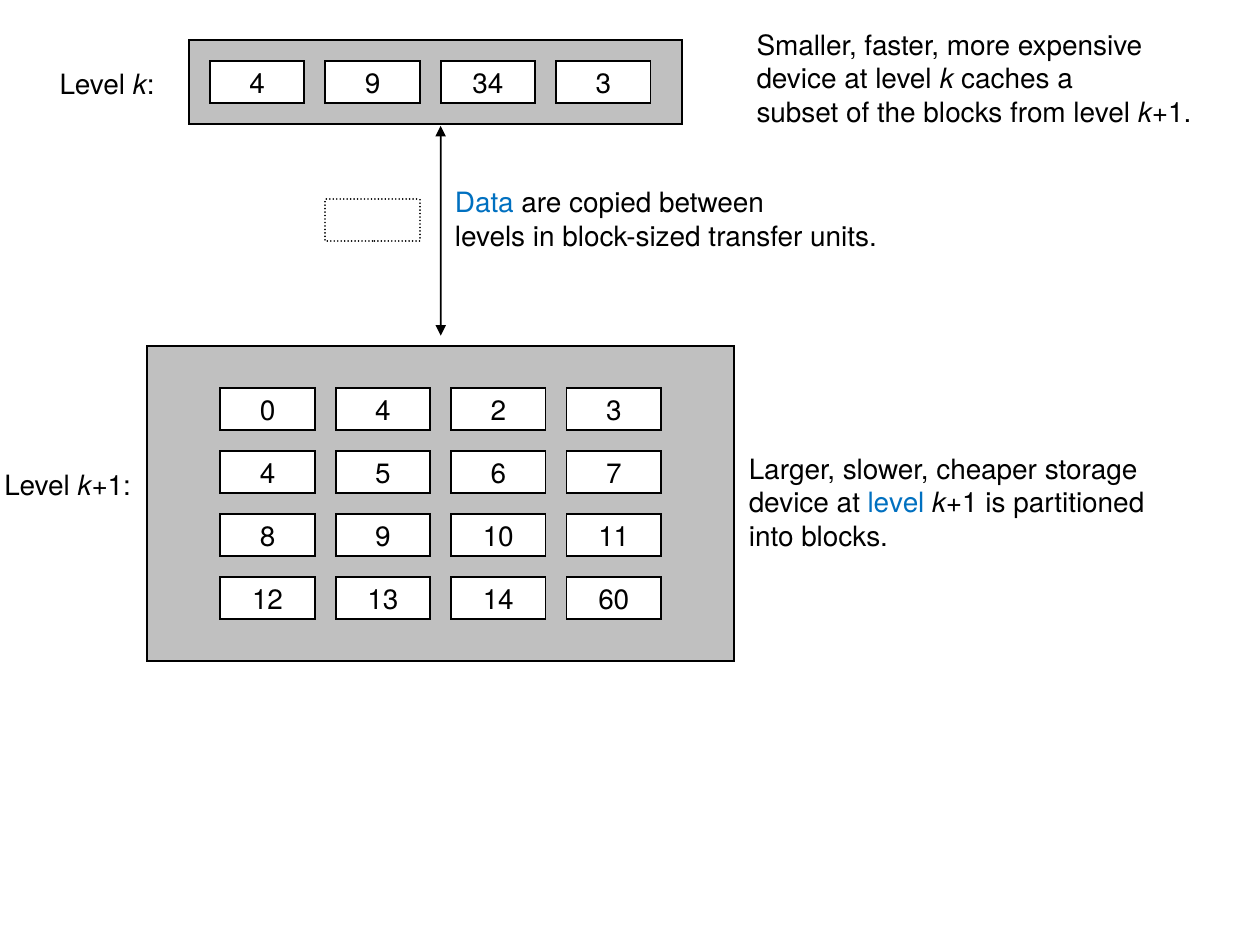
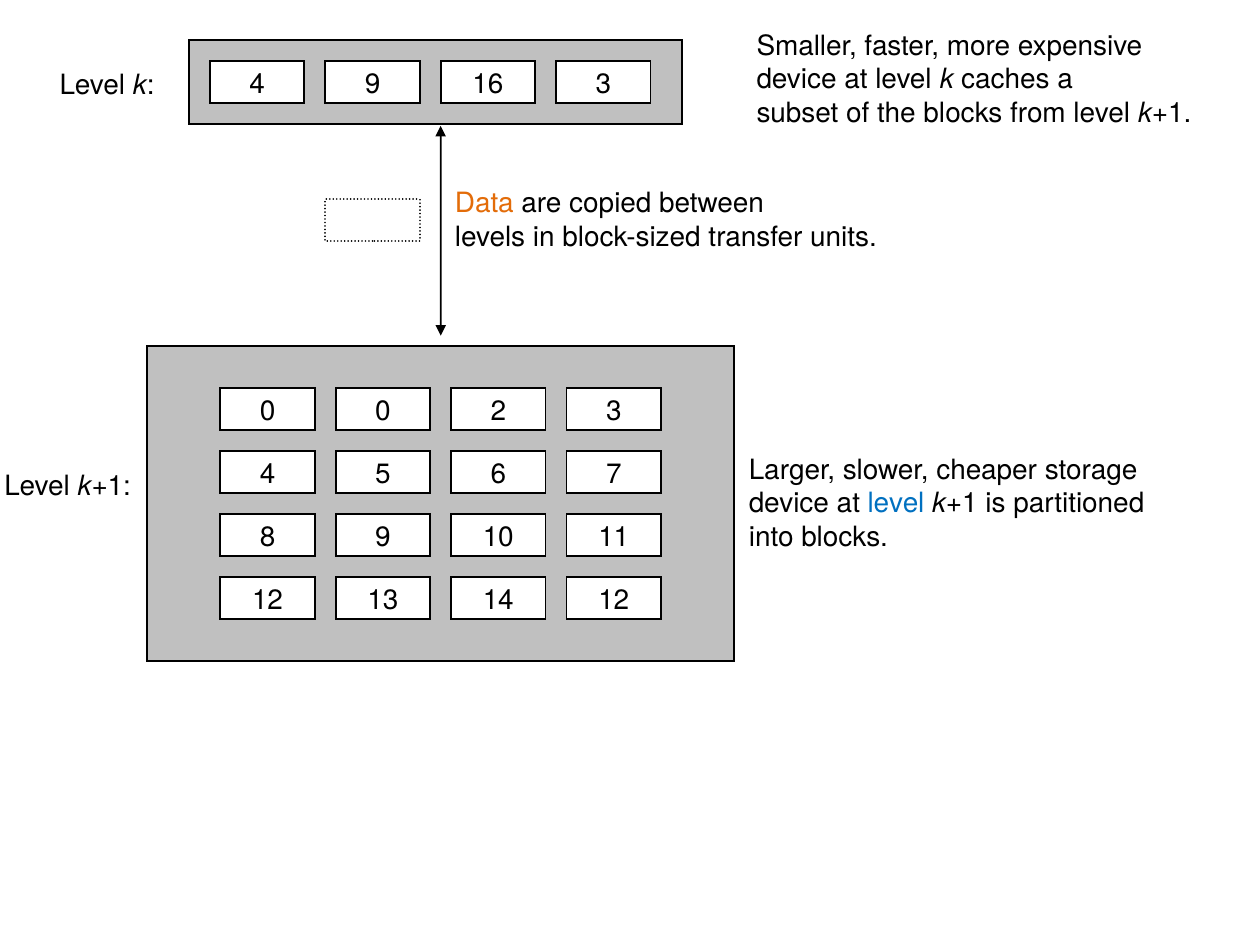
34: 34 -> 16 (488, 84)
Data colour: blue -> orange (484, 203)
0 4: 4 -> 0 (383, 411)
14 60: 60 -> 12 (614, 600)
